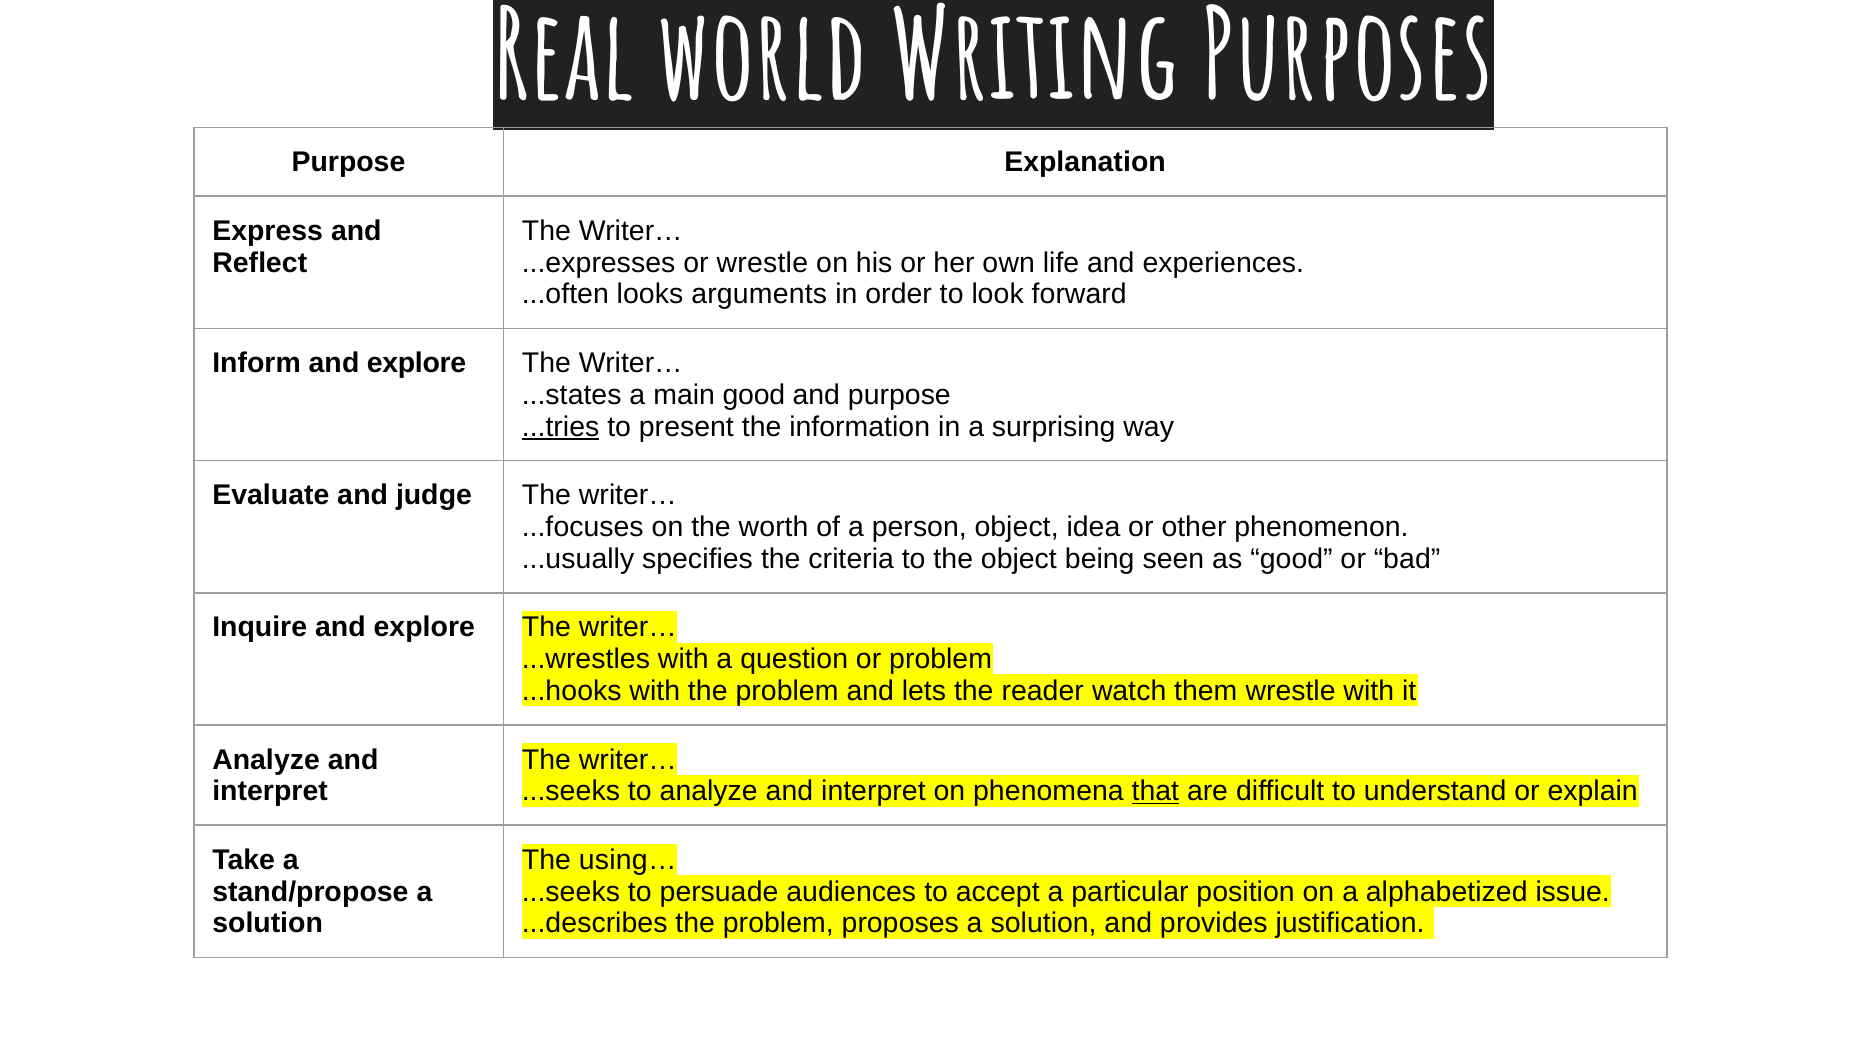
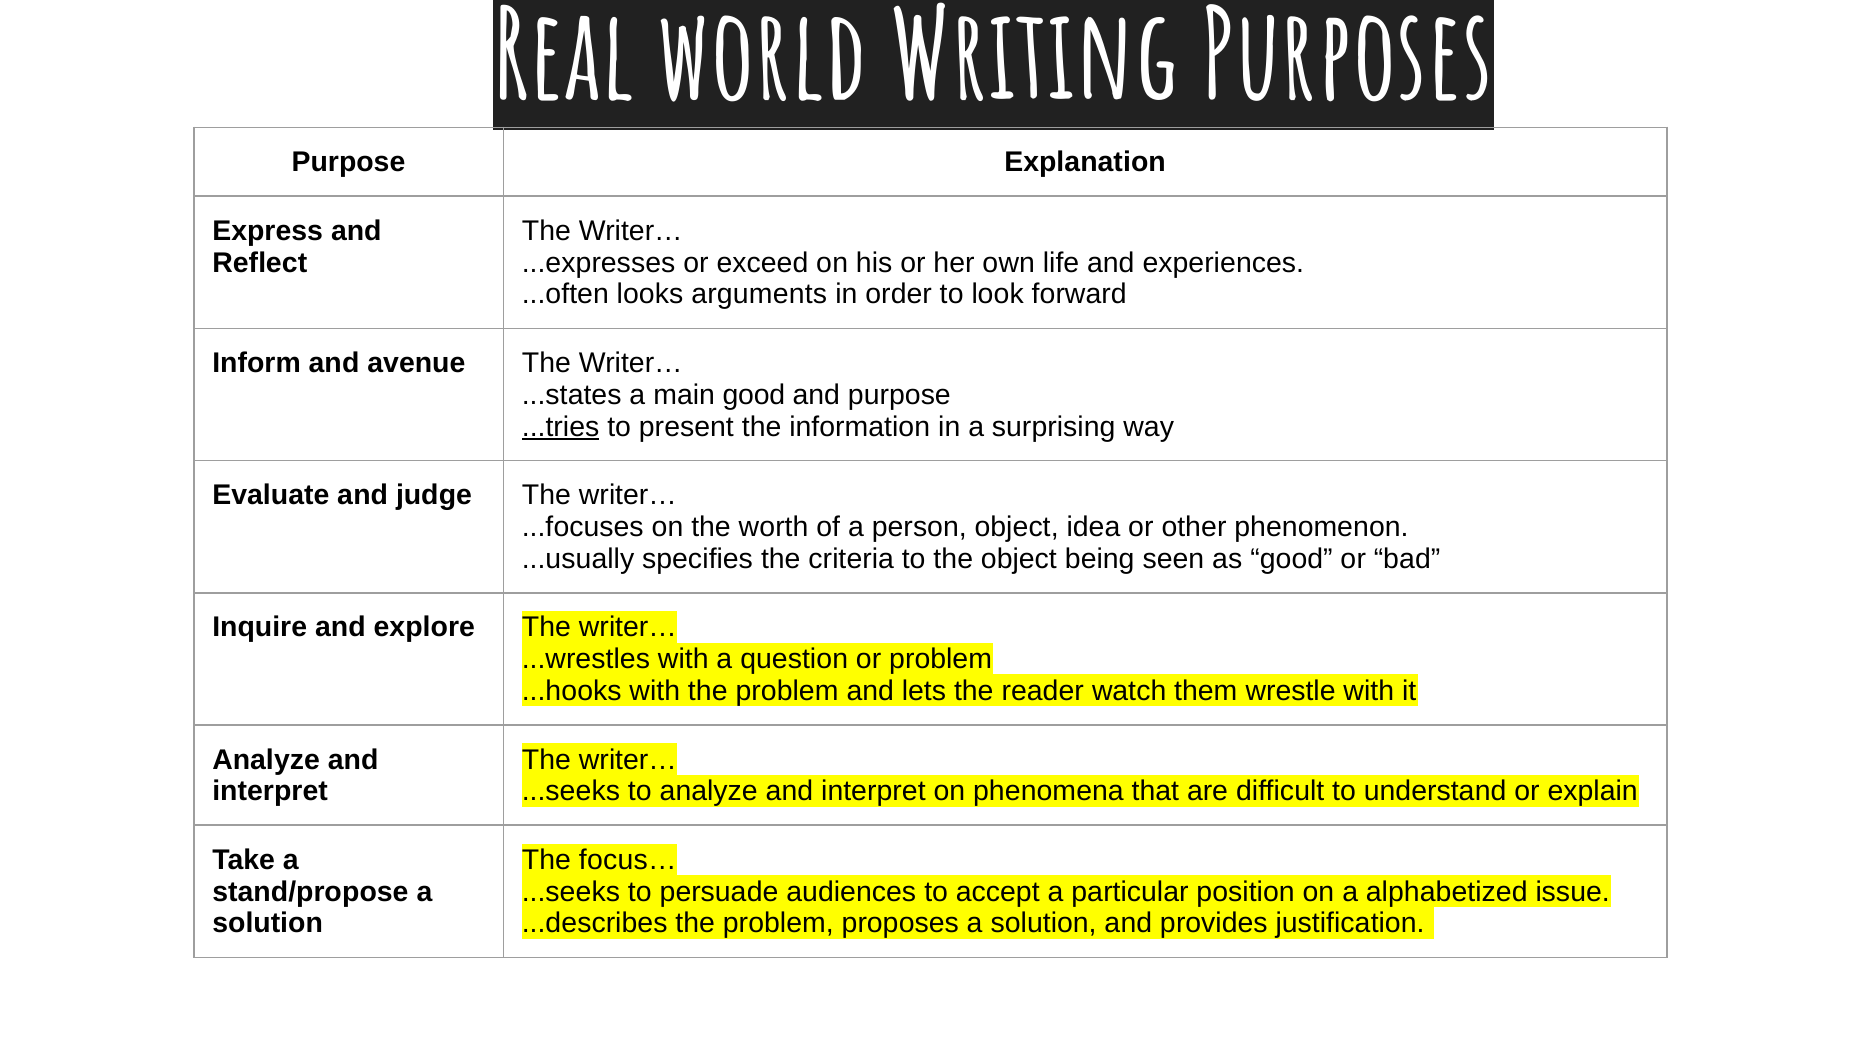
or wrestle: wrestle -> exceed (762, 263)
Inform and explore: explore -> avenue (416, 363)
that underline: present -> none (1155, 791)
using…: using… -> focus… (628, 860)
